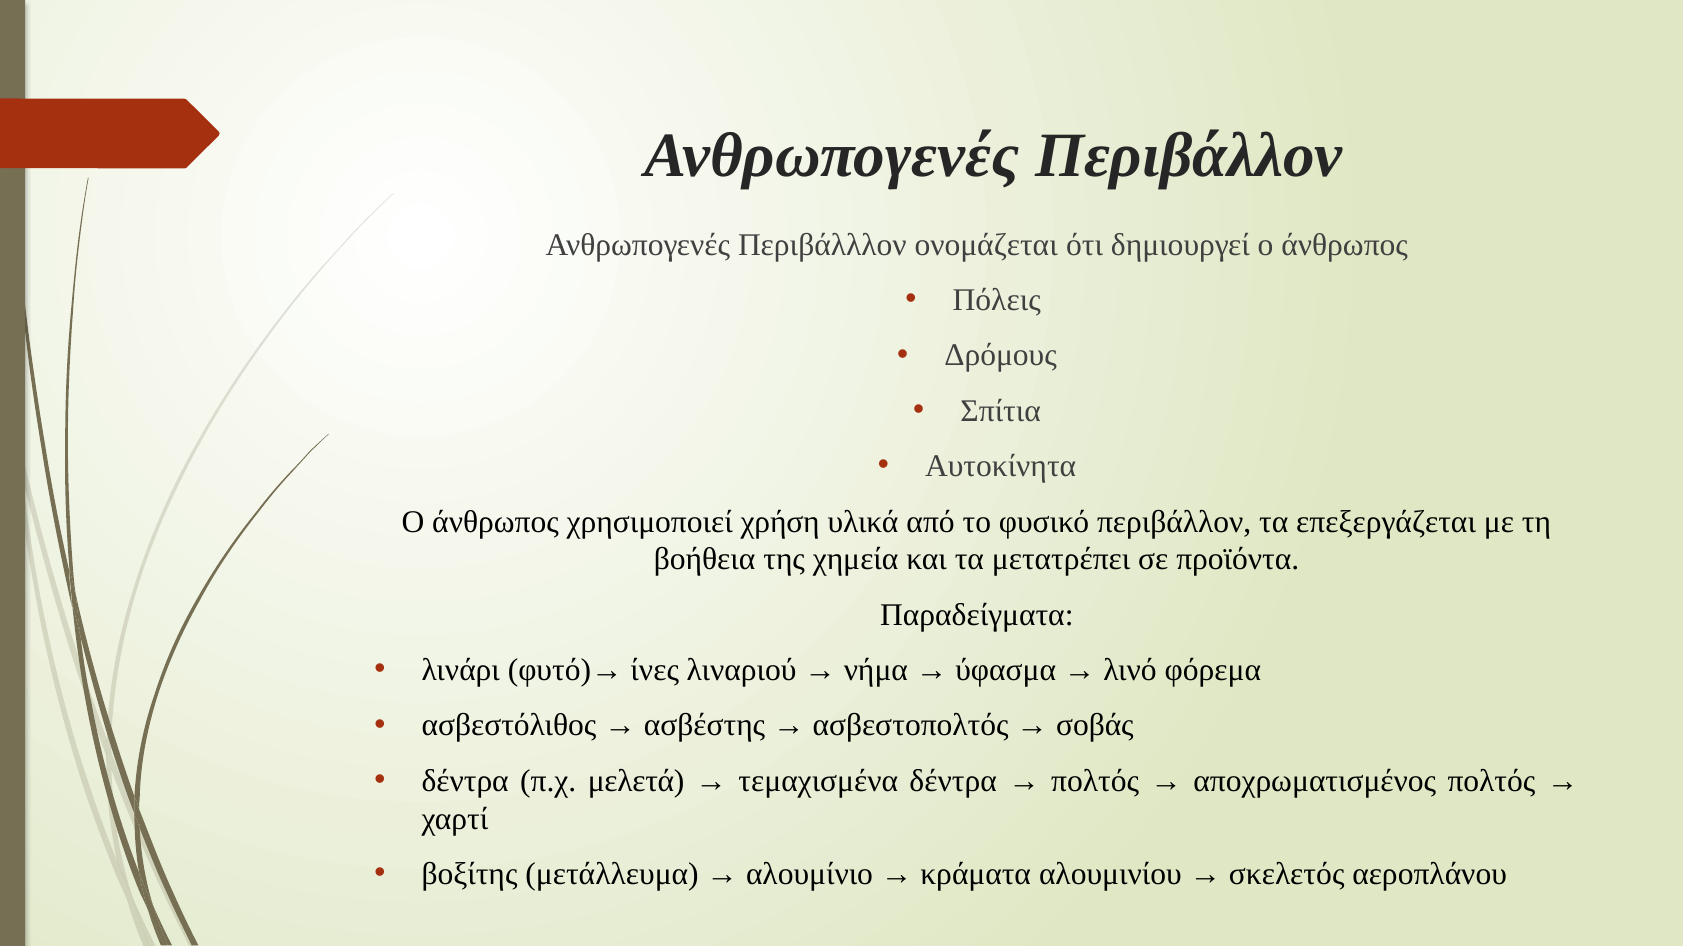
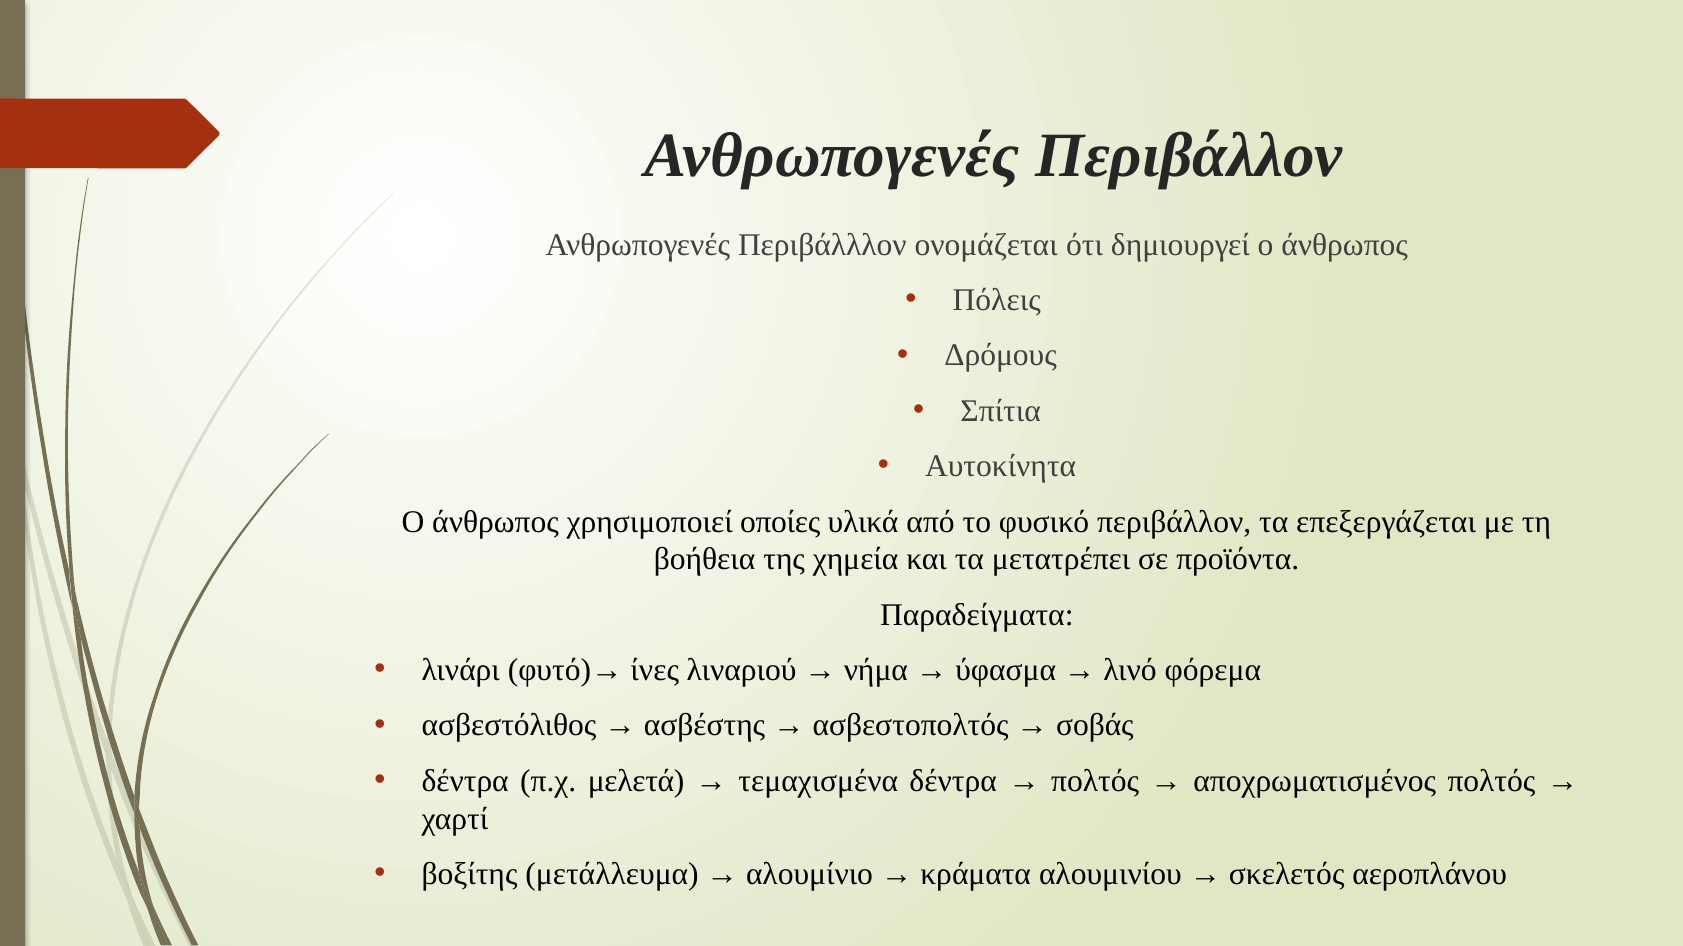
χρήση: χρήση -> οποίες (780, 522)
